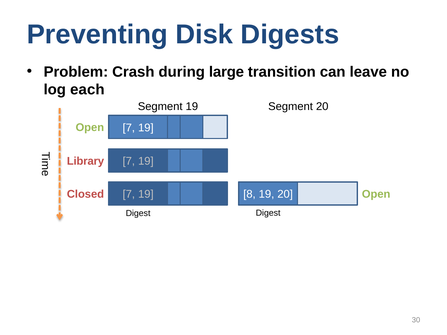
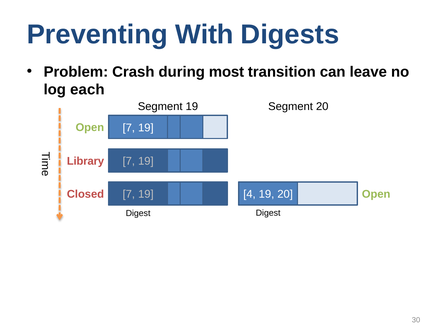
Disk: Disk -> With (204, 35)
large: large -> most (226, 72)
8: 8 -> 4 (249, 194)
